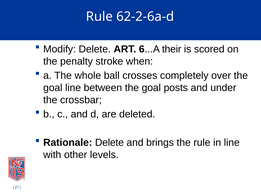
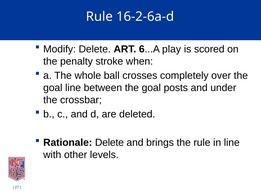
62-2-6a-d: 62-2-6a-d -> 16-2-6a-d (145, 17)
their: their -> play (172, 49)
